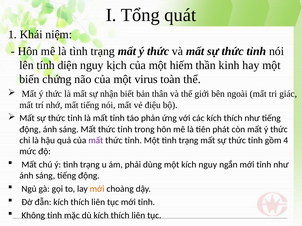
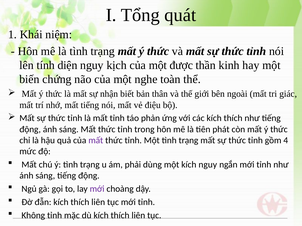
hiếm: hiếm -> được (181, 65)
virus: virus -> nghe (146, 80)
mới colour: orange -> purple (97, 189)
